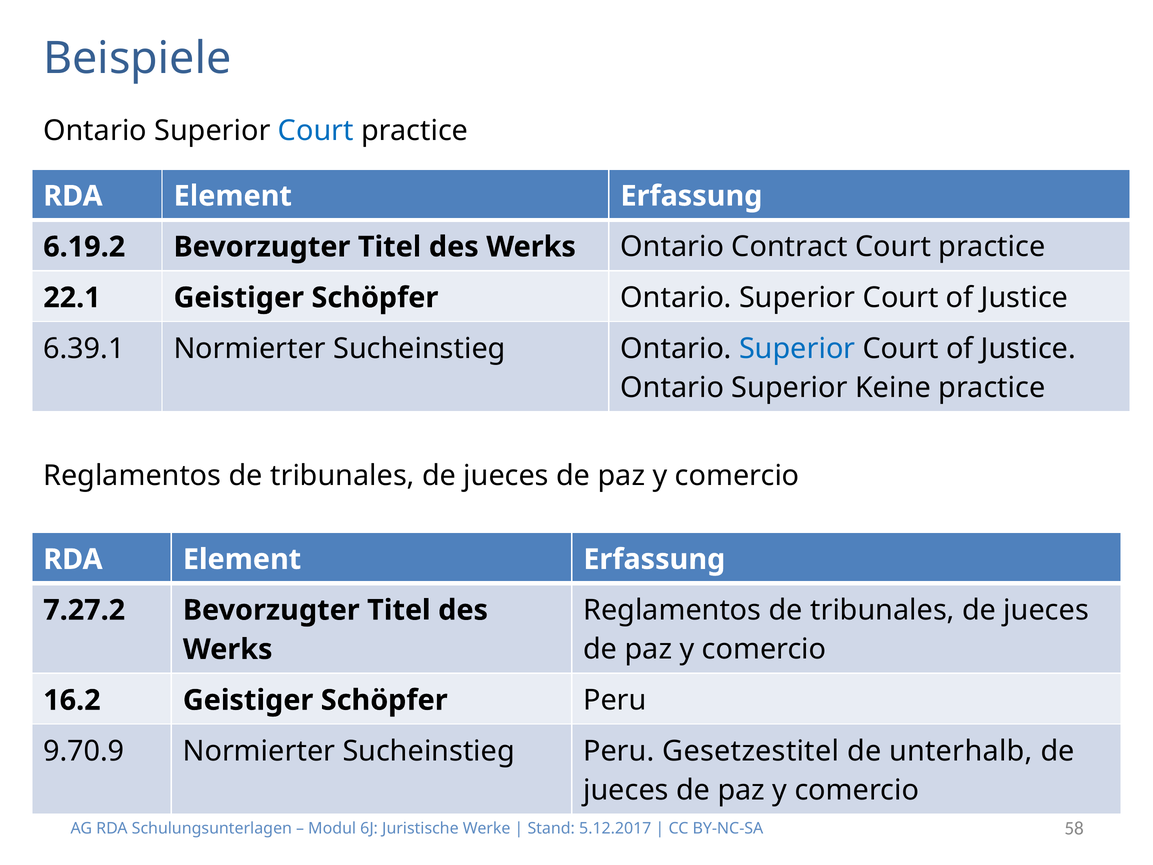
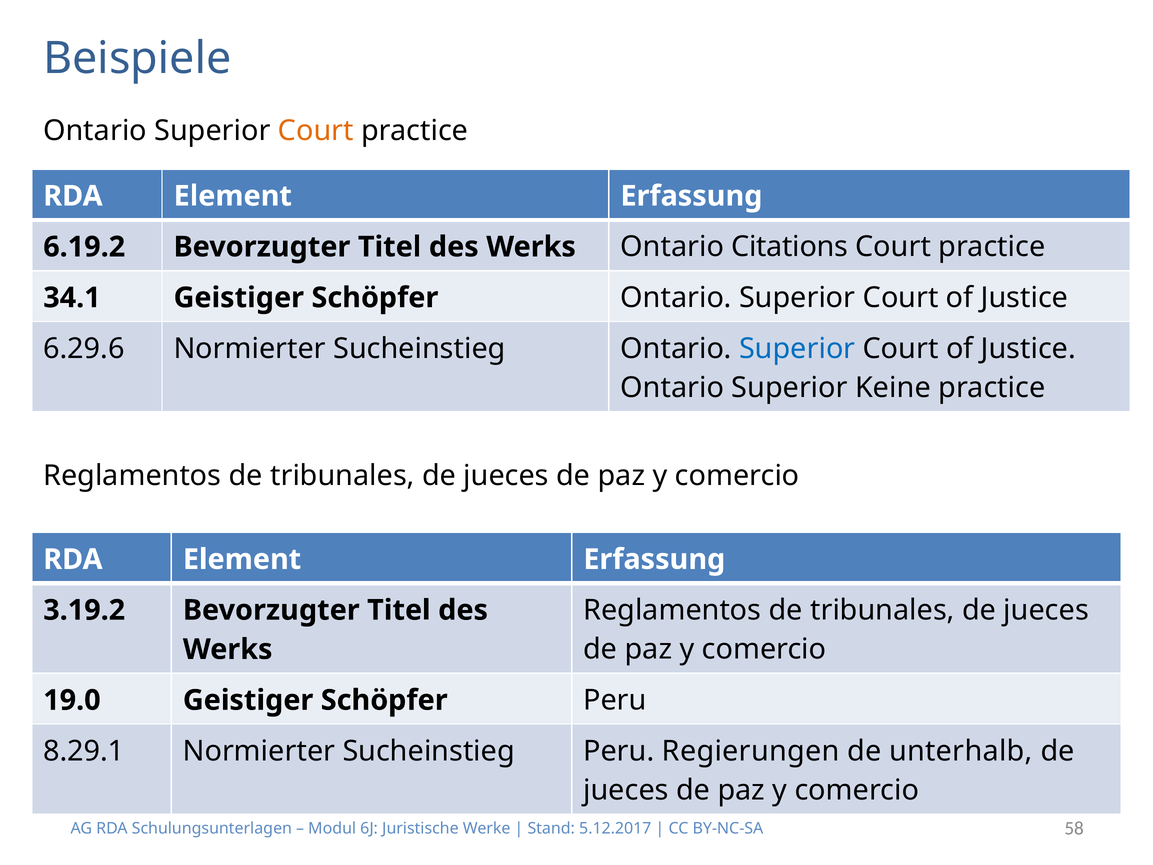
Court colour: blue -> orange (316, 131)
Contract: Contract -> Citations (790, 247)
22.1: 22.1 -> 34.1 (72, 298)
6.39.1: 6.39.1 -> 6.29.6 (84, 348)
7.27.2: 7.27.2 -> 3.19.2 (84, 610)
16.2: 16.2 -> 19.0 (72, 700)
9.70.9: 9.70.9 -> 8.29.1 (84, 751)
Gesetzestitel: Gesetzestitel -> Regierungen (751, 751)
